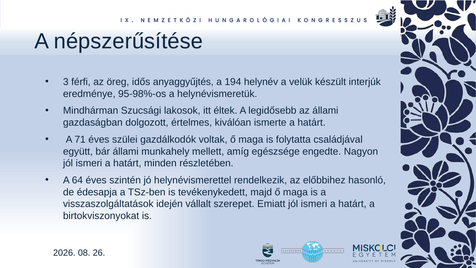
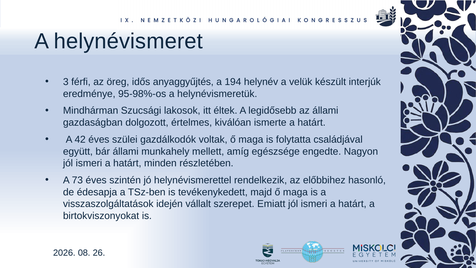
népszerűsítése: népszerűsítése -> helynévismeret (128, 41)
71: 71 -> 42 (80, 139)
64: 64 -> 73 (77, 180)
